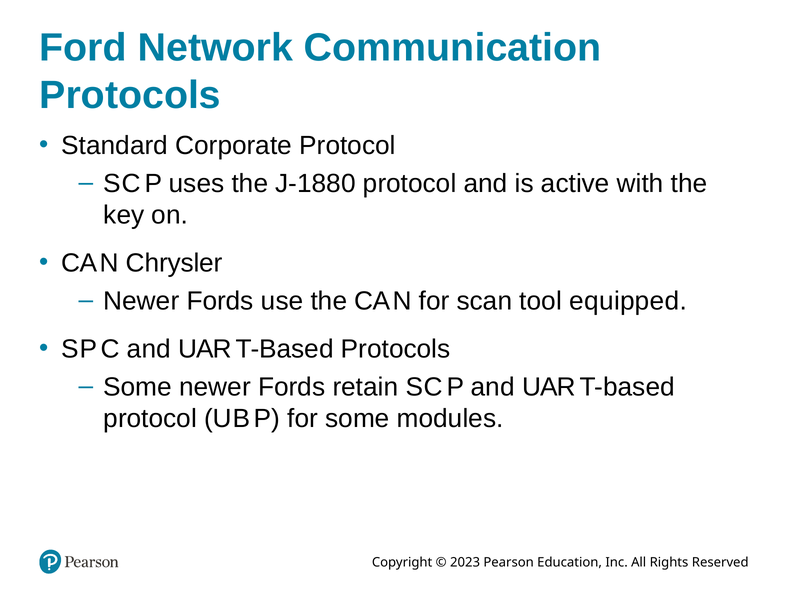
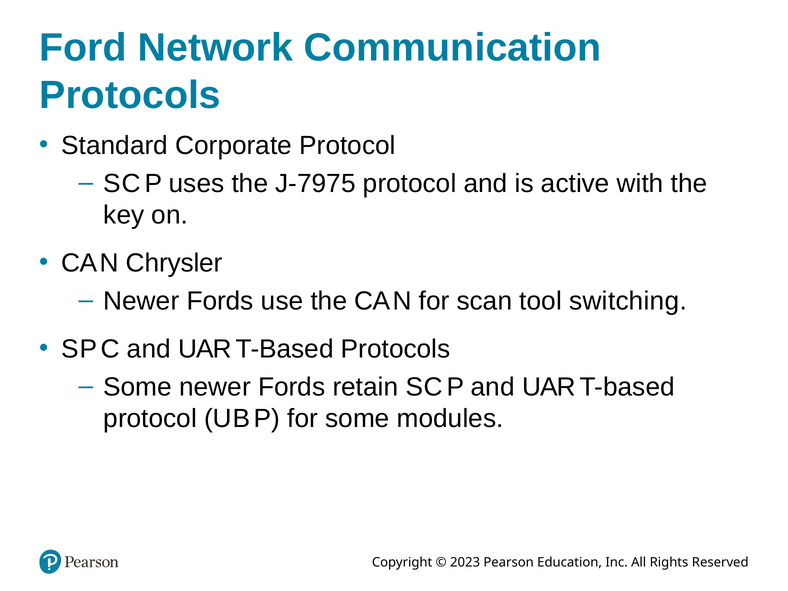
J-1880: J-1880 -> J-7975 (315, 184)
equipped: equipped -> switching (628, 301)
